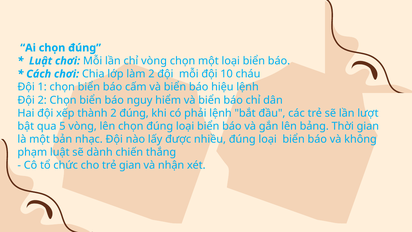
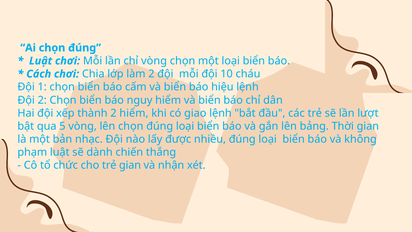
2 đúng: đúng -> hiểm (134, 113)
phải: phải -> giao (195, 113)
